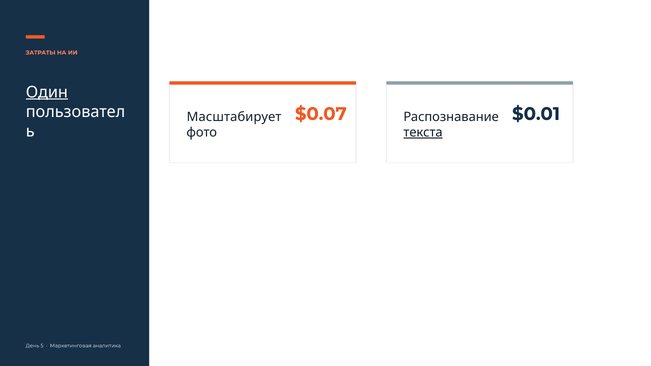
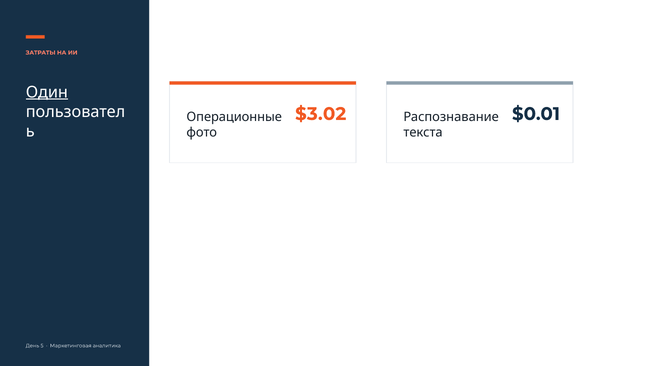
$0.07: $0.07 -> $3.02 (321, 114)
Масштабирует: Масштабирует -> Операционные (234, 117)
текста underline: present -> none (423, 133)
